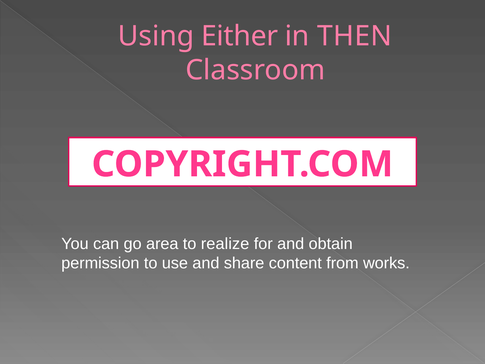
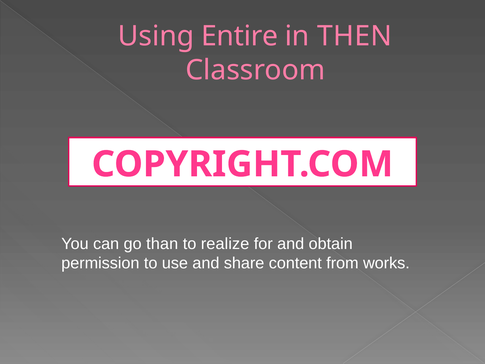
Either: Either -> Entire (240, 36)
area: area -> than (162, 244)
